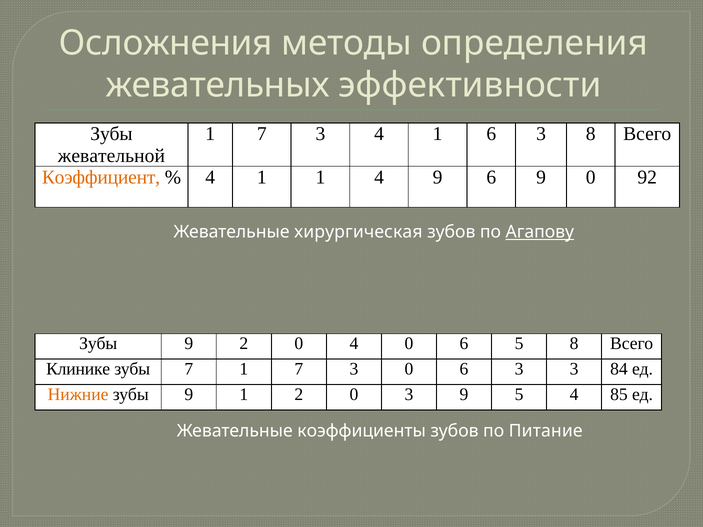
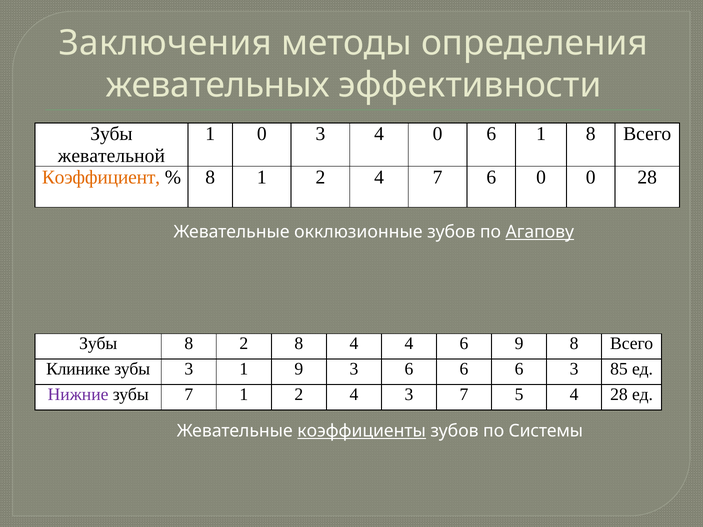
Осложнения: Осложнения -> Заключения (165, 43)
7: 7 -> 0 (262, 134)
3 4 1: 1 -> 0 (438, 134)
3: 3 -> 1 (541, 134)
4: 4 -> 8 (210, 177)
1: 1 -> 2 (320, 177)
4 9: 9 -> 7 (438, 177)
6 9: 9 -> 0 (541, 177)
0 92: 92 -> 28 (647, 177)
хирургическая: хирургическая -> окклюзионные (358, 232)
9: 9 -> 8 (189, 344)
0: 0 -> 8 (299, 344)
4 0: 0 -> 4 (409, 344)
6 5: 5 -> 9 (519, 344)
зубы 7: 7 -> 3 (189, 369)
7: 7 -> 9 (299, 369)
3 0: 0 -> 6 (409, 369)
3: 3 -> 6 (519, 369)
84: 84 -> 85 (619, 369)
Нижние colour: orange -> purple (78, 395)
9: 9 -> 7 (189, 395)
0: 0 -> 4 (354, 395)
3 9: 9 -> 7 (464, 395)
4 85: 85 -> 28 (619, 395)
коэффициенты underline: none -> present (362, 431)
Питание: Питание -> Системы (546, 431)
